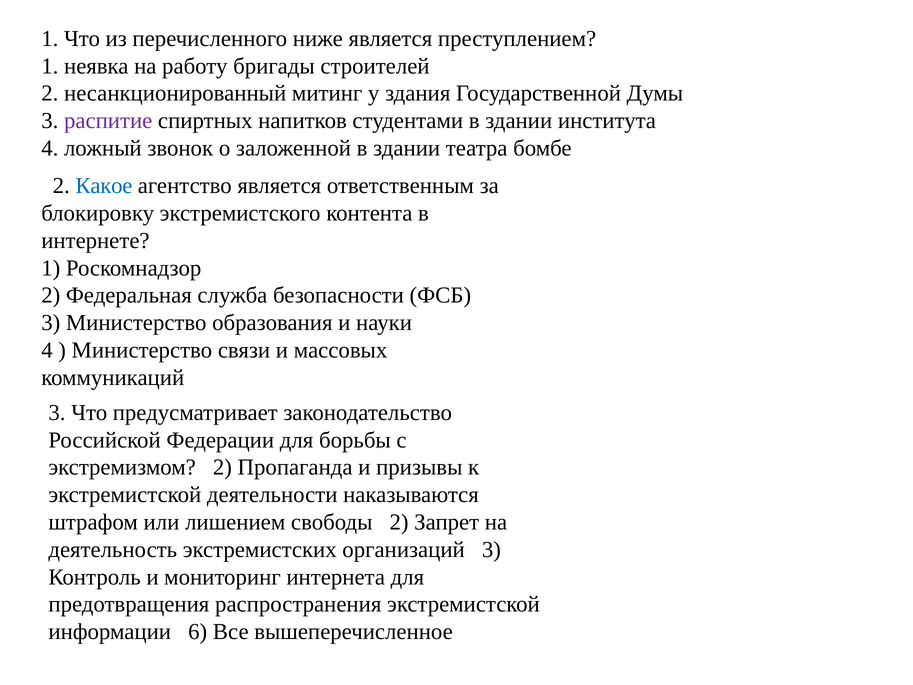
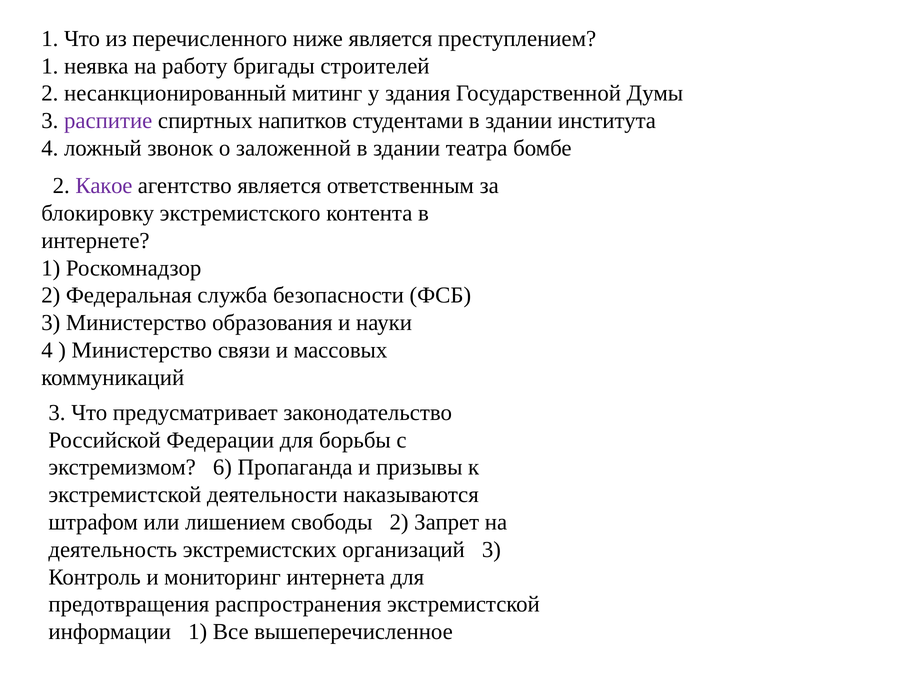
Какое colour: blue -> purple (104, 186)
экстремизмом 2: 2 -> 6 (222, 467)
информации 6: 6 -> 1 (198, 632)
